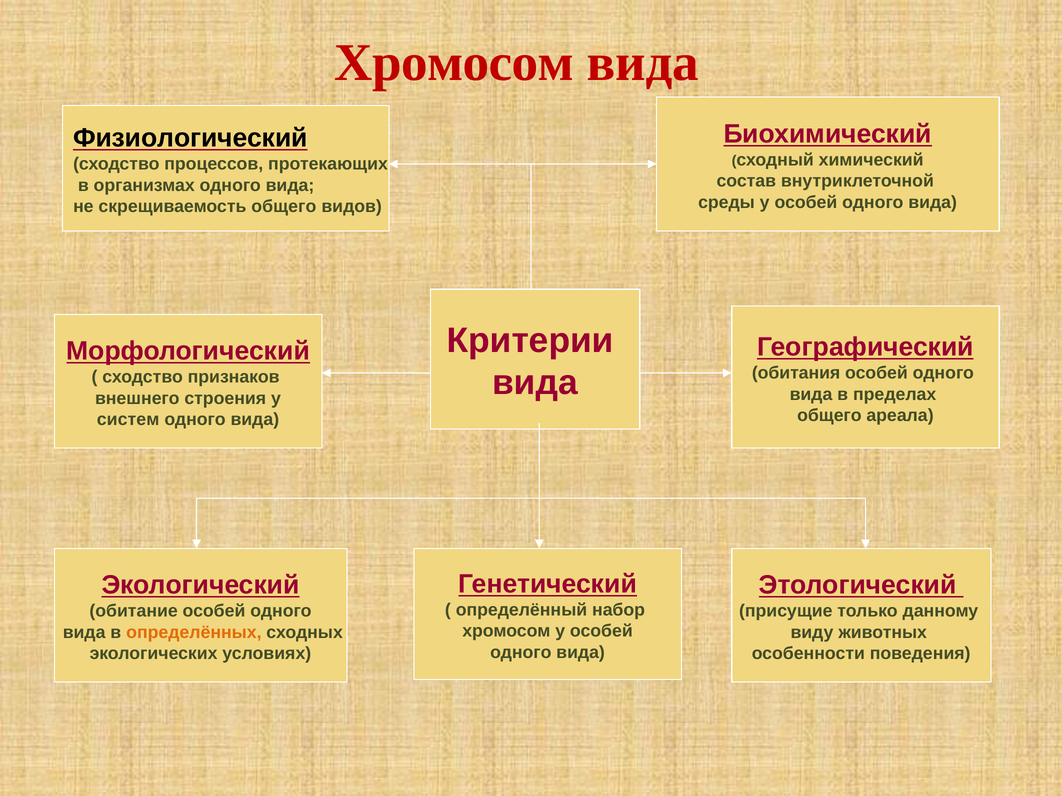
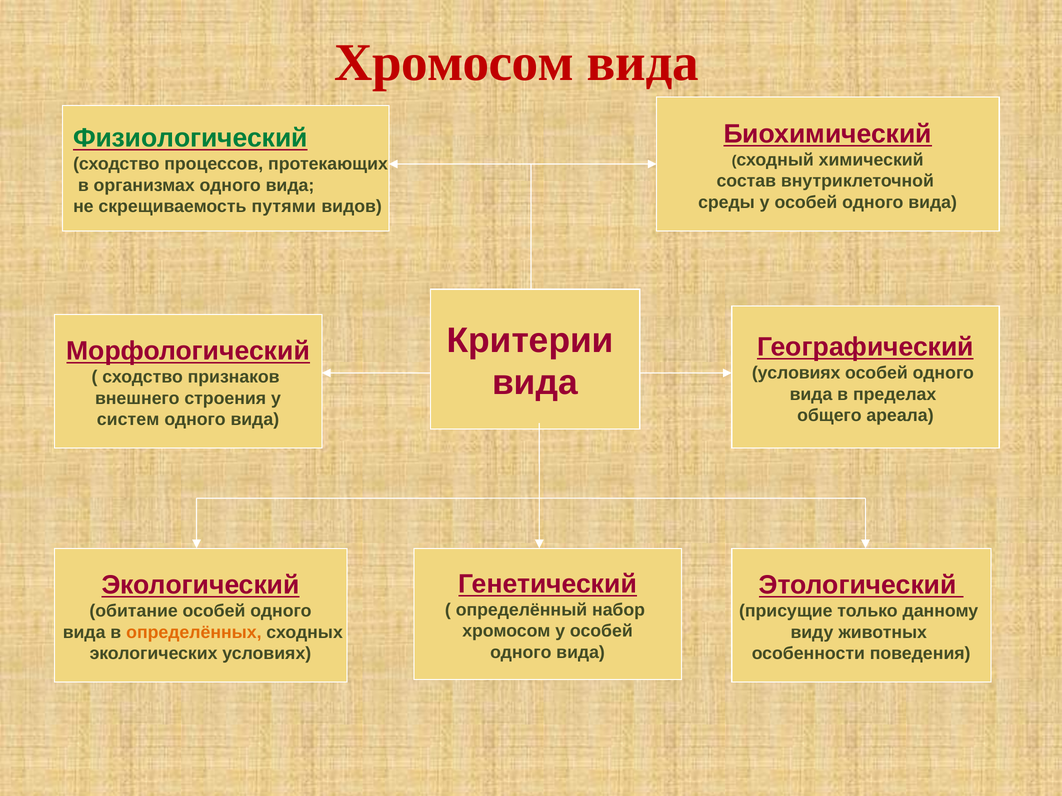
Физиологический colour: black -> green (190, 138)
скрещиваемость общего: общего -> путями (284, 207)
обитания: обитания -> условиях (796, 373)
